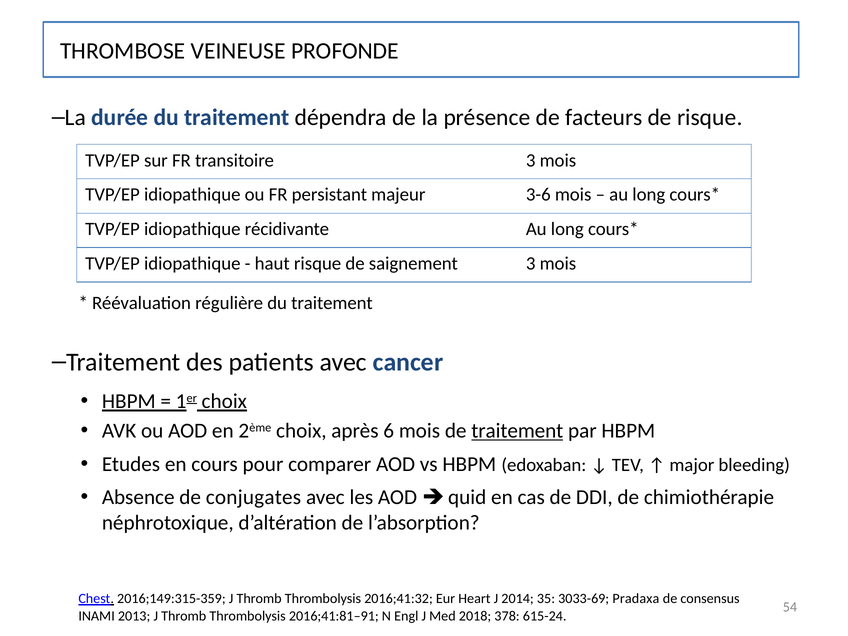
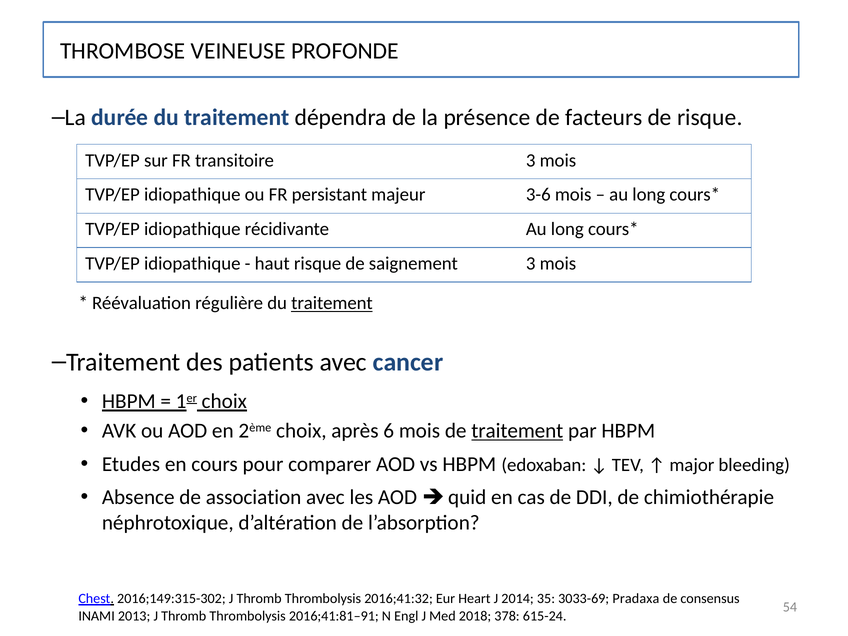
traitement underline: none -> present (332, 303)
conjugates: conjugates -> association (254, 497)
2016;149:315-359: 2016;149:315-359 -> 2016;149:315-302 (171, 599)
